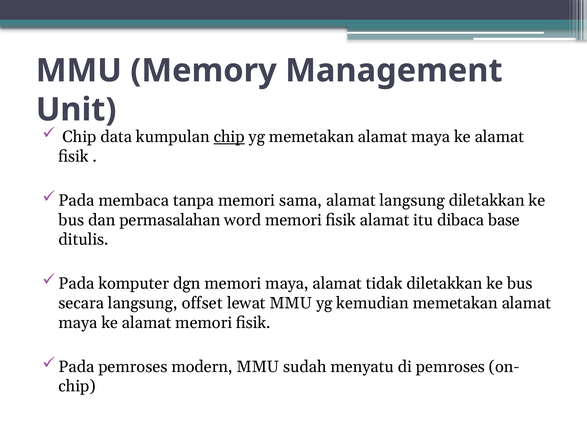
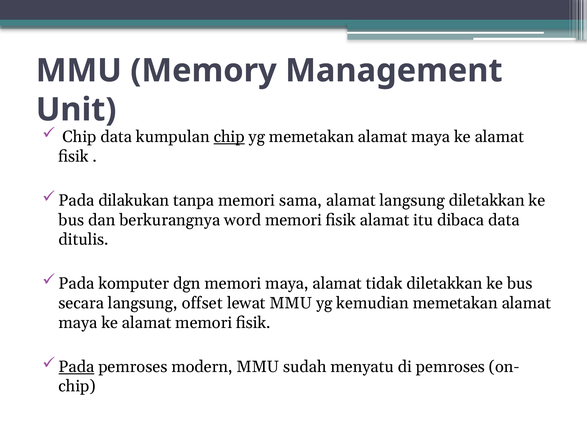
membaca: membaca -> dilakukan (134, 201)
permasalahan: permasalahan -> berkurangnya (170, 220)
dibaca base: base -> data (504, 220)
Pada underline: none -> present (76, 367)
